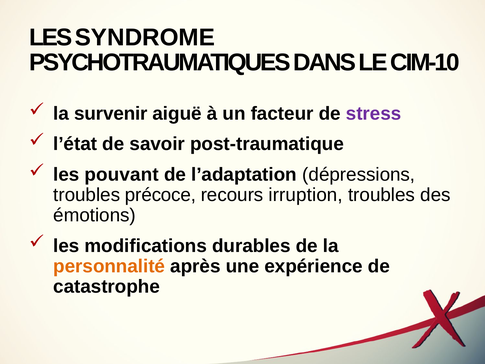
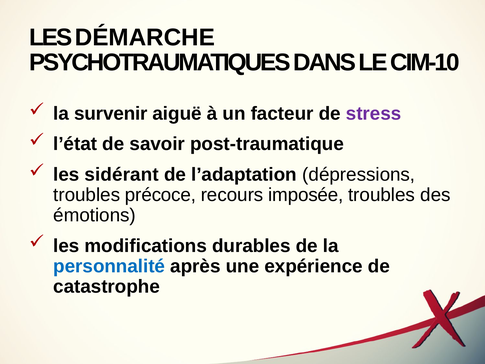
SYNDROME: SYNDROME -> DÉMARCHE (145, 38)
pouvant: pouvant -> sidérant (122, 174)
irruption: irruption -> imposée (306, 195)
personnalité colour: orange -> blue (109, 266)
